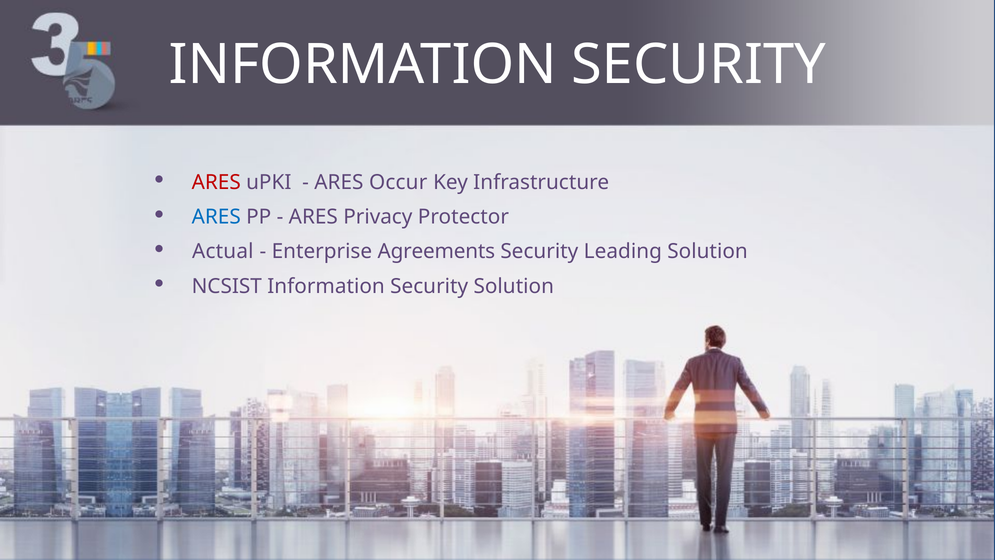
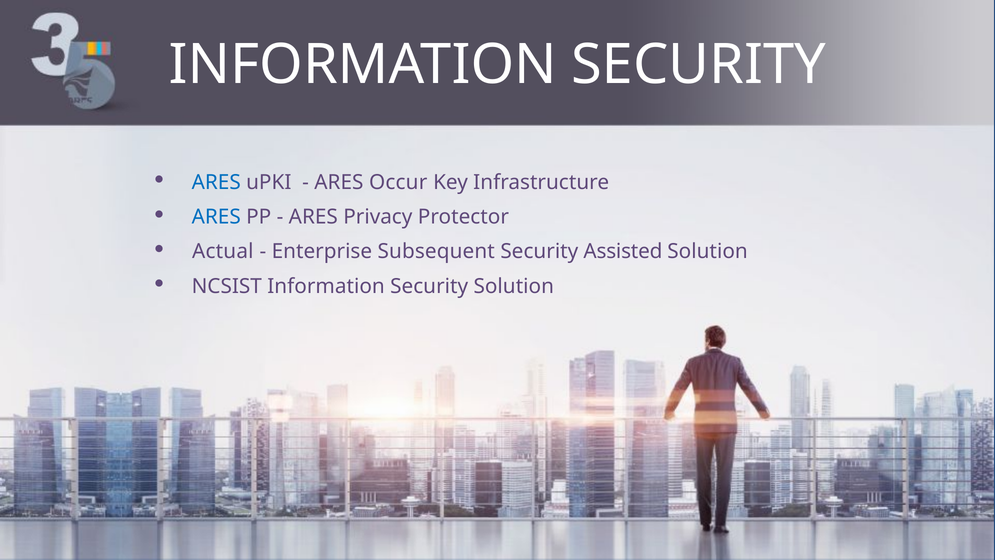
ARES colour: red -> blue (216, 182)
Agreements: Agreements -> Subsequent (436, 251)
Leading: Leading -> Assisted (623, 251)
